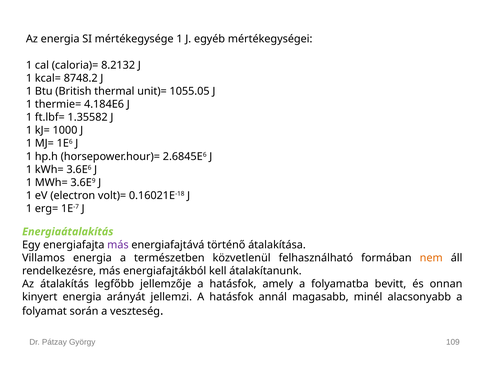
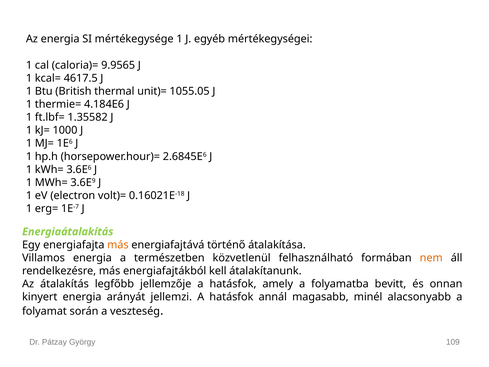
8.2132: 8.2132 -> 9.9565 (118, 65)
8748.2: 8748.2 -> 4617.5 (81, 78)
más colour: purple -> orange (118, 245)
